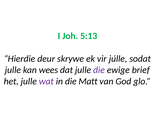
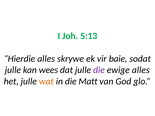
Hierdie deur: deur -> alles (46, 59)
júlle: júlle -> baie (118, 59)
ewige brief: brief -> alles (141, 70)
wat colour: purple -> orange (46, 82)
